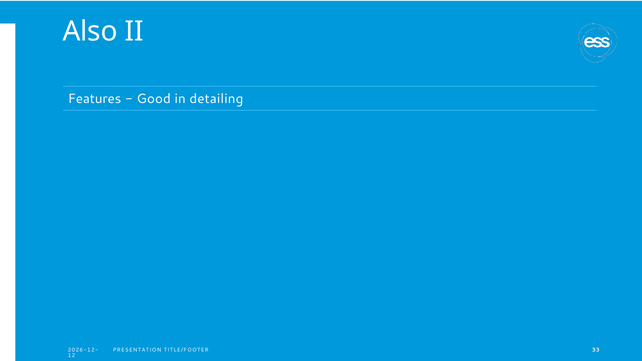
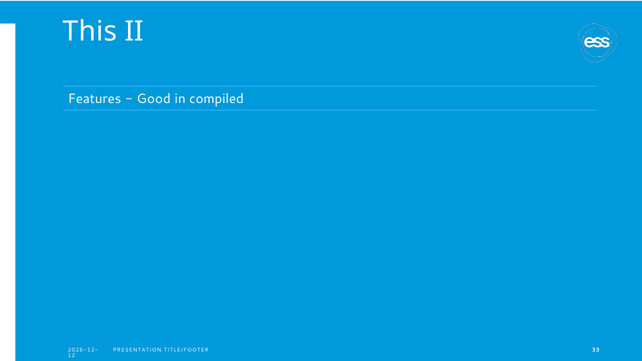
Also: Also -> This (90, 31)
detailing: detailing -> compiled (217, 99)
